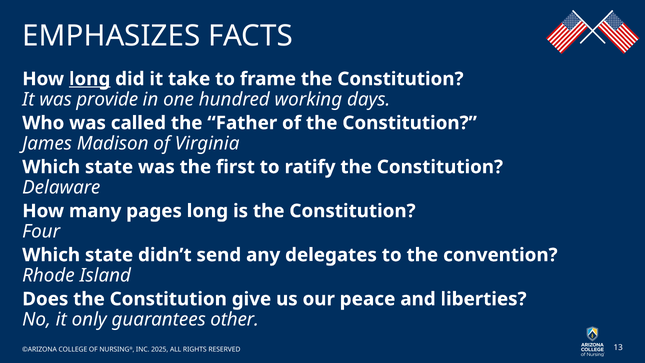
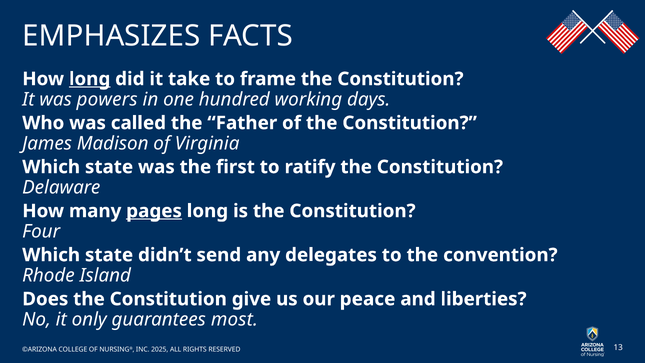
provide: provide -> powers (107, 99)
pages underline: none -> present (154, 211)
other: other -> most (234, 319)
